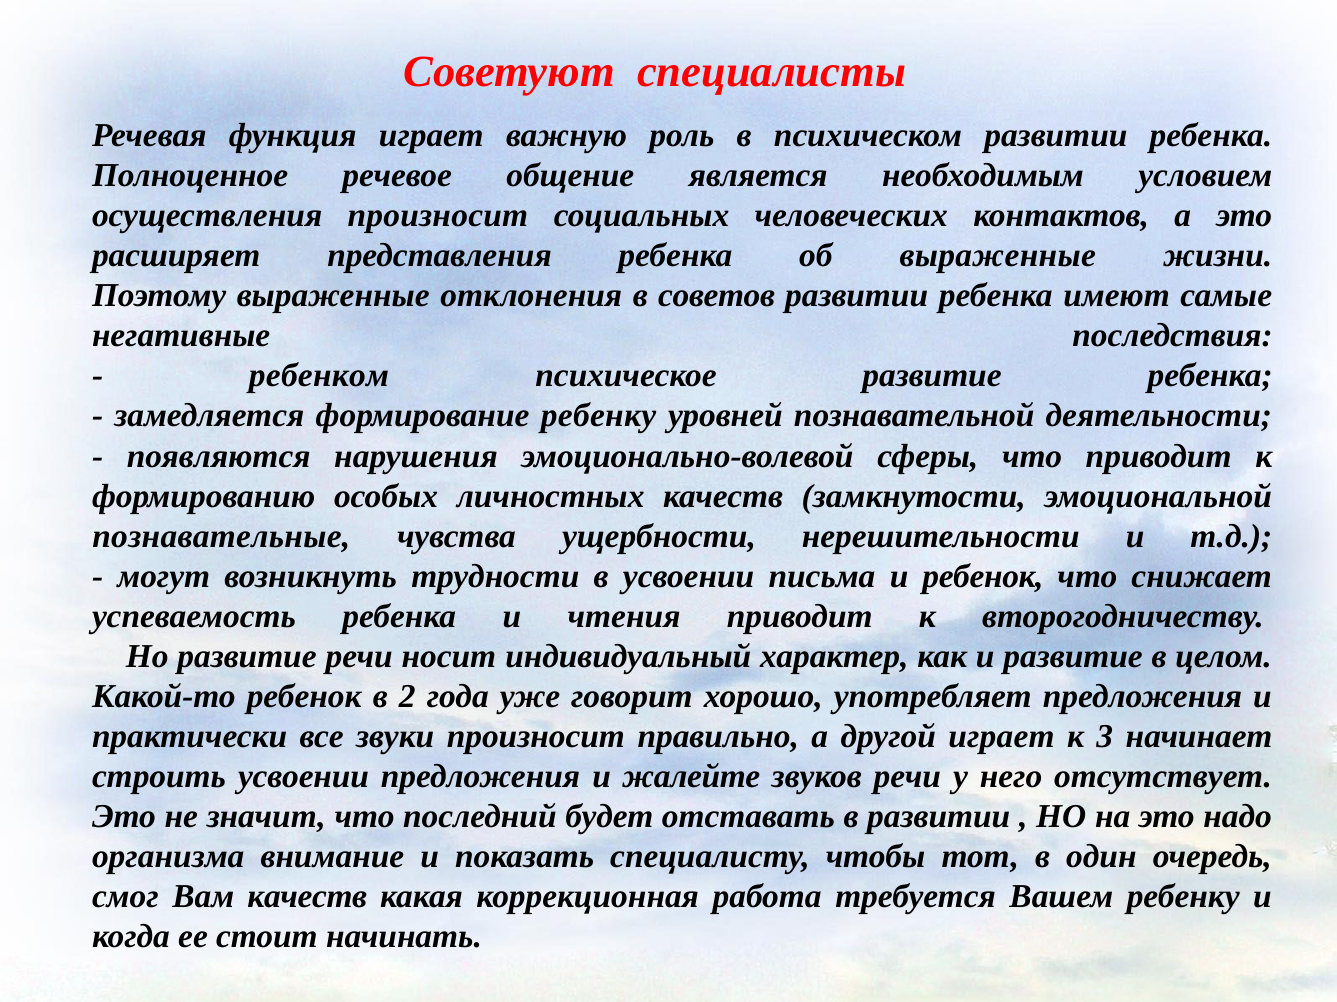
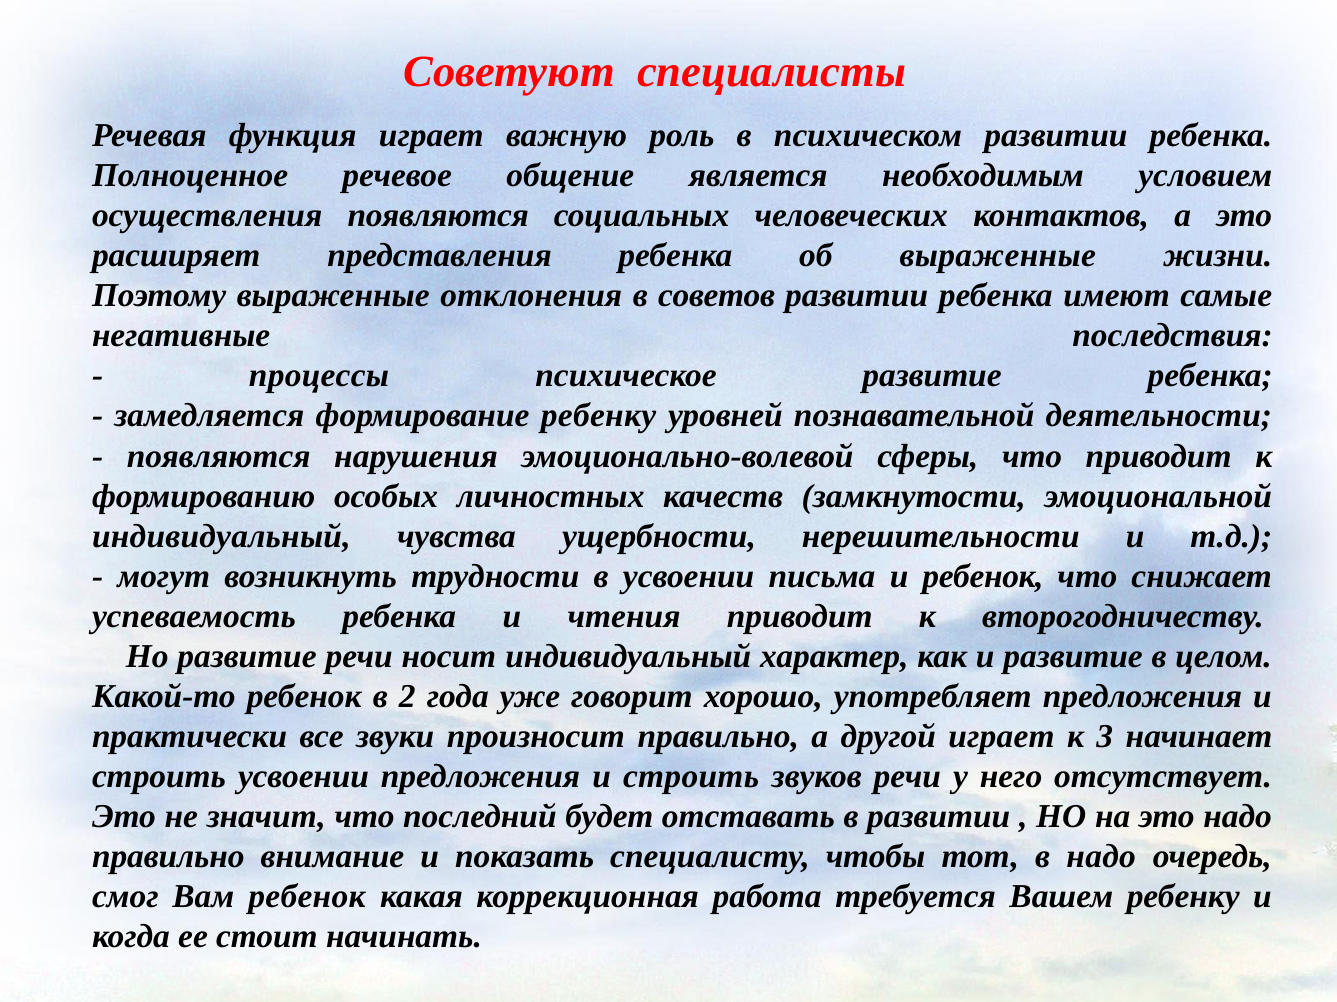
осуществления произносит: произносит -> появляются (438, 216)
ребенком: ребенком -> процессы (319, 376)
познавательные: познавательные -> индивидуальный (221, 537)
и жалейте: жалейте -> строить (691, 777)
организма: организма -> правильно (168, 857)
в один: один -> надо (1101, 857)
Вам качеств: качеств -> ребенок (307, 898)
